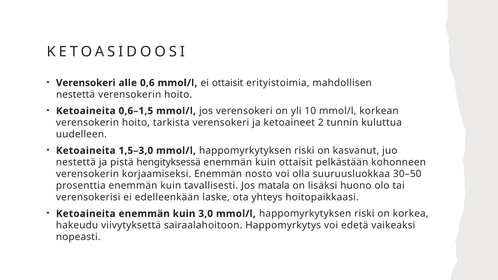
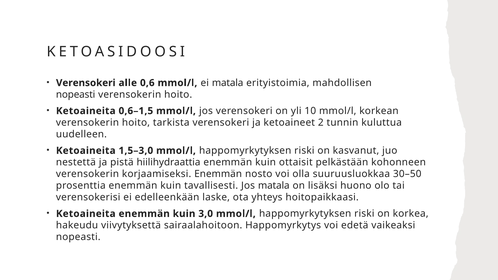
ei ottaisit: ottaisit -> matala (228, 83)
nestettä: nestettä -> nopeasti (76, 95)
hengityksessä: hengityksessä -> hiilihydraattia (169, 162)
